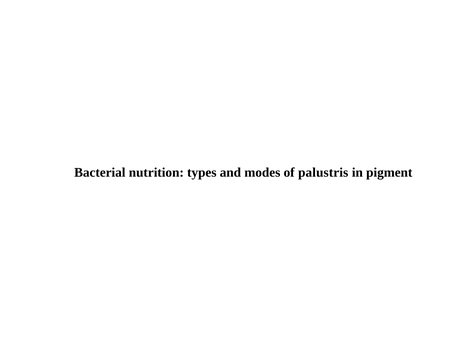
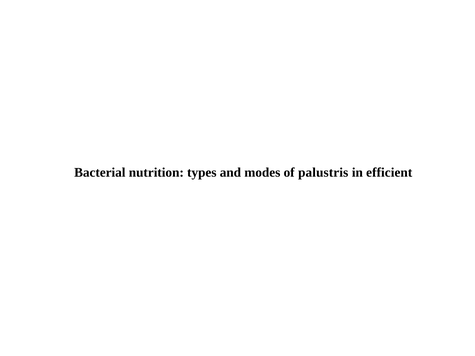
pigment: pigment -> efficient (389, 173)
